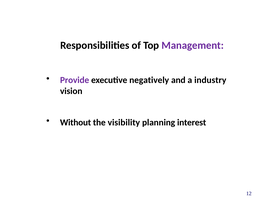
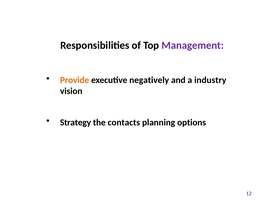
Provide colour: purple -> orange (75, 80)
Without: Without -> Strategy (76, 122)
visibility: visibility -> contacts (124, 122)
interest: interest -> options (192, 122)
